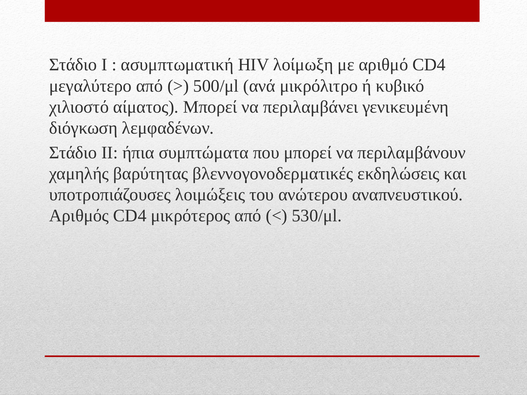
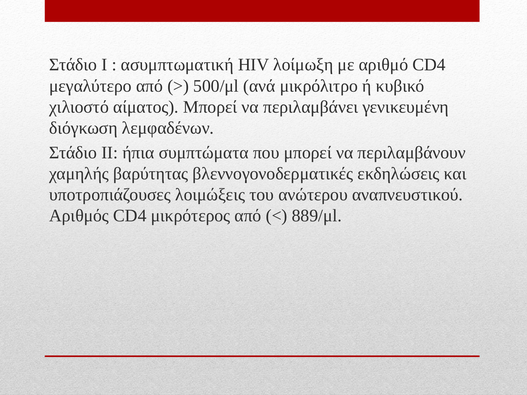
530/μl: 530/μl -> 889/μl (317, 216)
